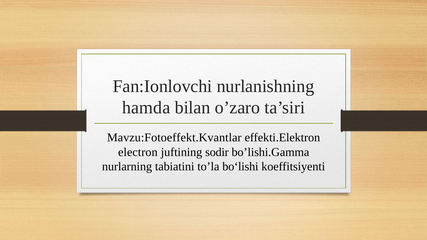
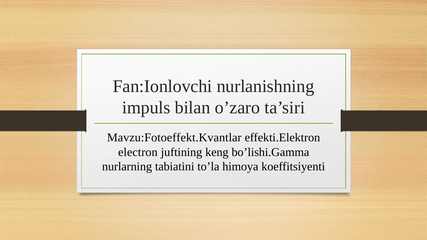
hamda: hamda -> impuls (146, 108)
sodir: sodir -> keng (217, 152)
boʻlishi: boʻlishi -> himoya (240, 167)
